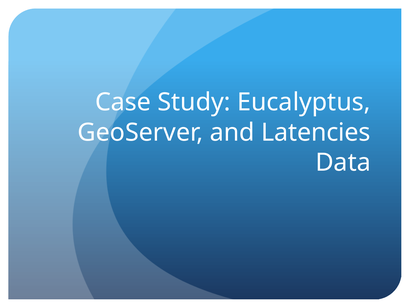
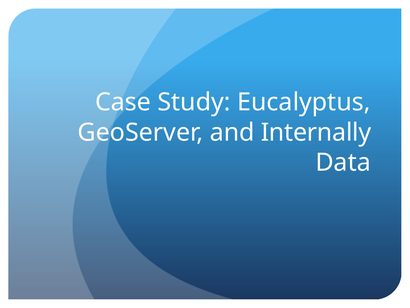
Latencies: Latencies -> Internally (316, 132)
